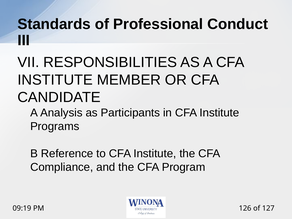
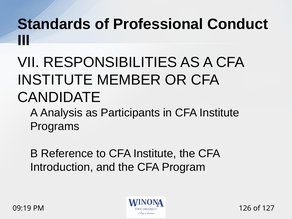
Compliance: Compliance -> Introduction (62, 167)
